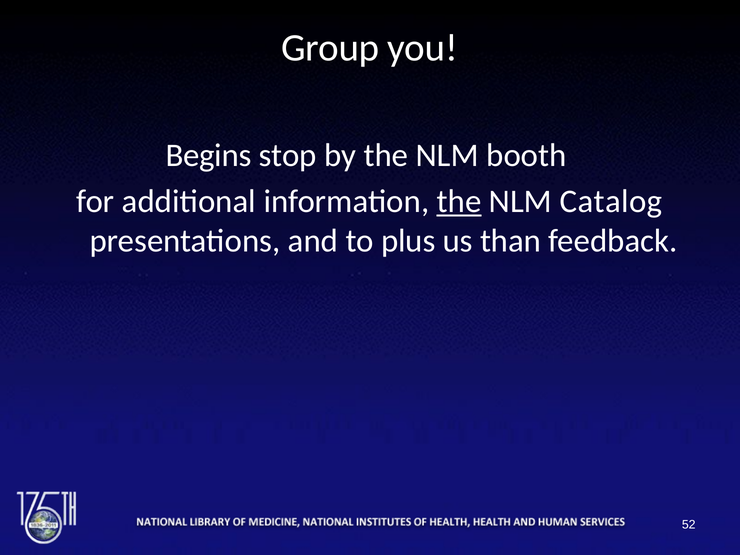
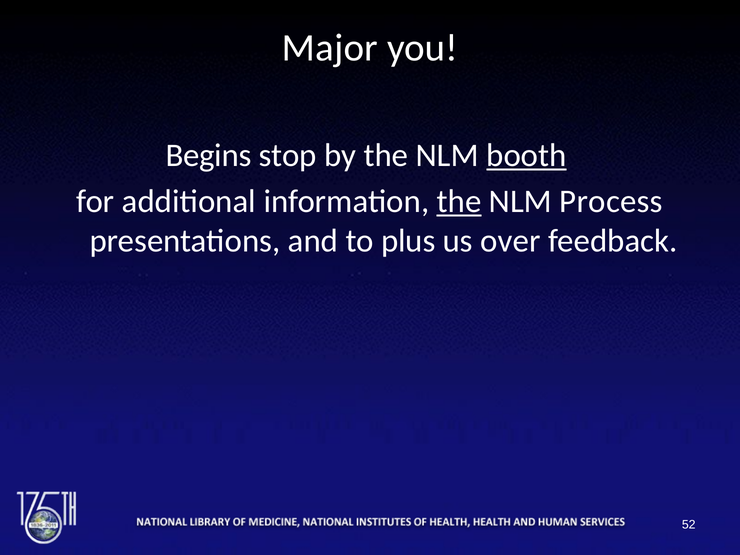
Group: Group -> Major (330, 48)
booth underline: none -> present (526, 155)
Catalog: Catalog -> Process (611, 201)
than: than -> over (510, 241)
